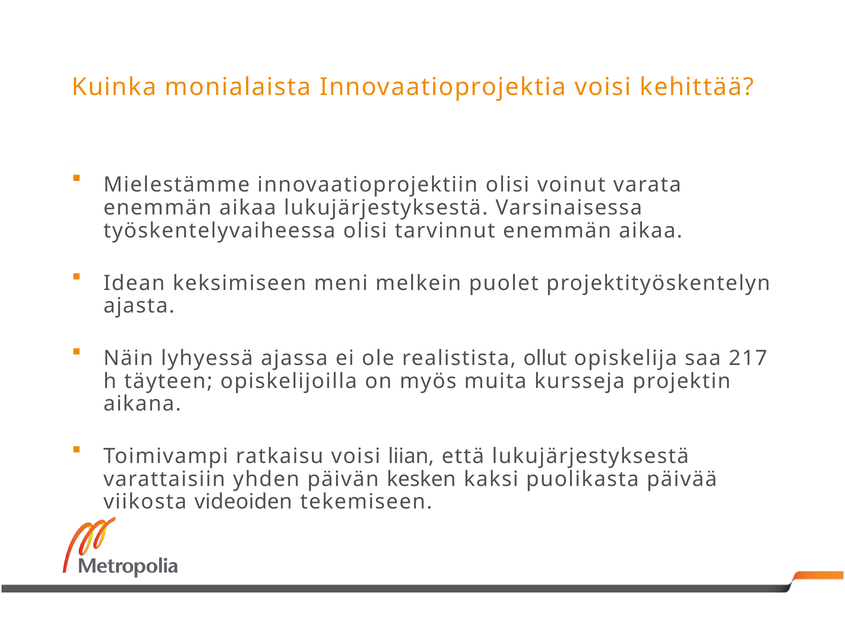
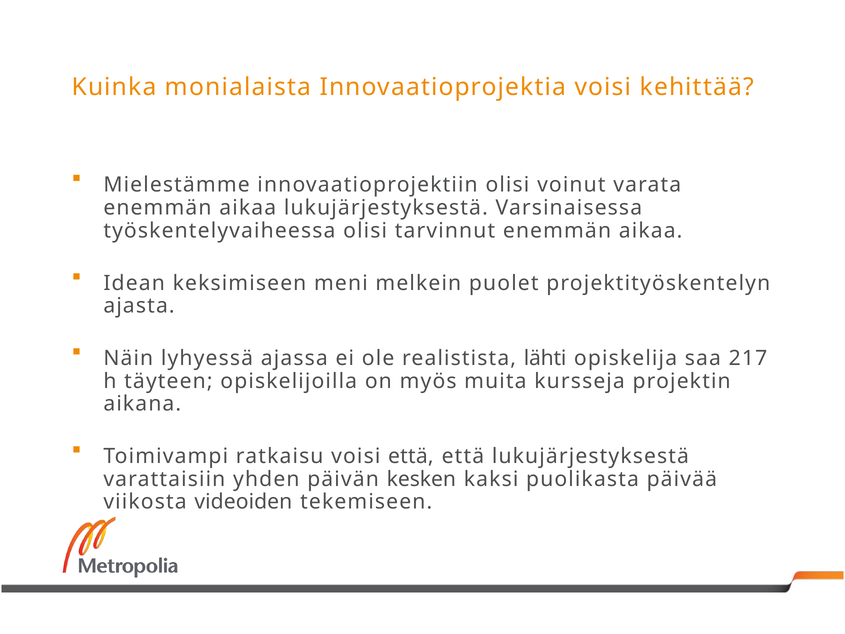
ollut: ollut -> lähti (545, 358)
voisi liian: liian -> että (411, 456)
